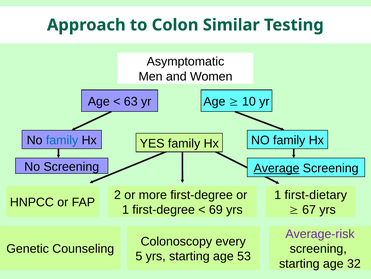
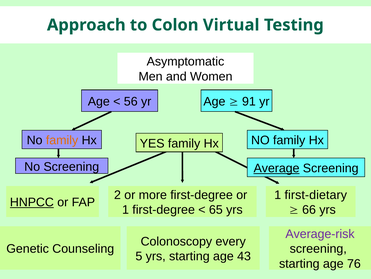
Similar: Similar -> Virtual (231, 25)
63: 63 -> 56 (131, 101)
10: 10 -> 91 (249, 101)
family colour: blue -> orange (62, 140)
HNPCC underline: none -> present (32, 202)
69: 69 -> 65 (216, 209)
67: 67 -> 66 (309, 209)
53: 53 -> 43 (244, 256)
32: 32 -> 76 (354, 263)
